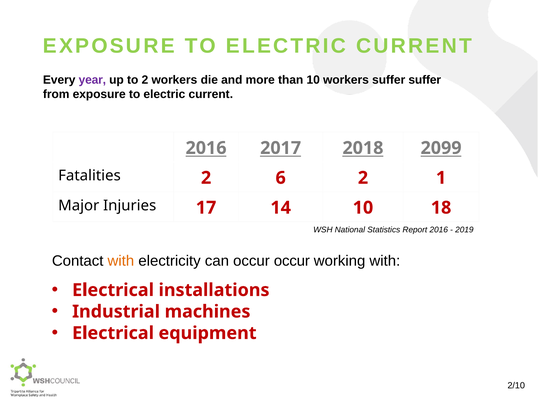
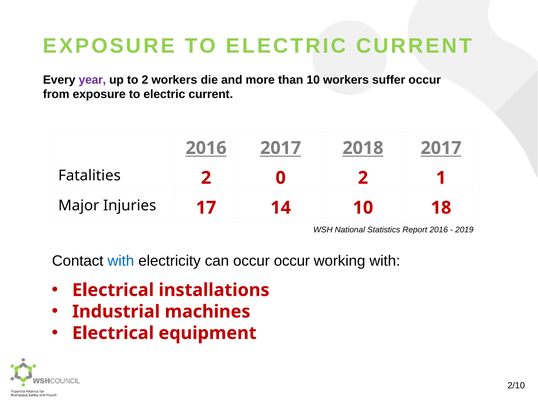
suffer suffer: suffer -> occur (425, 80)
2018 2099: 2099 -> 2017 (441, 148)
6: 6 -> 0 (281, 178)
with colour: orange -> blue (121, 261)
